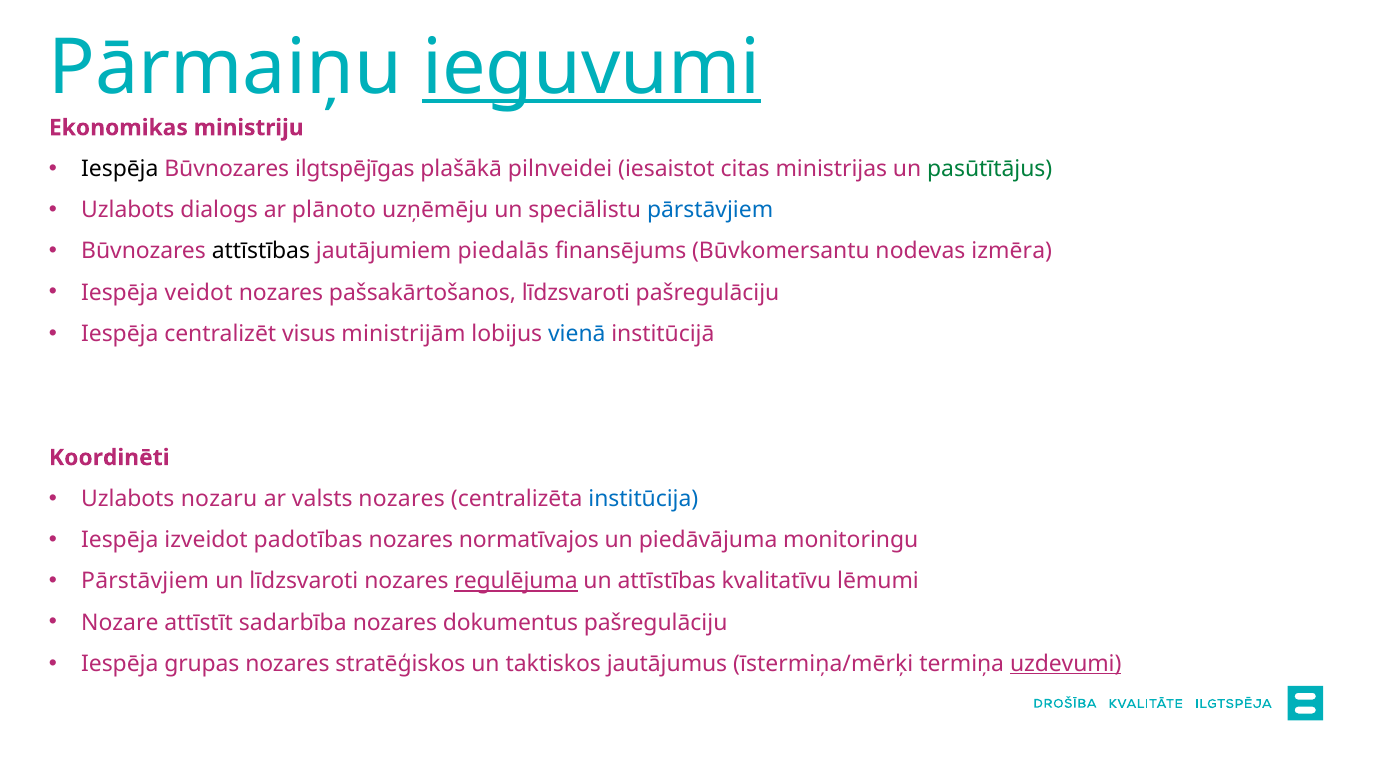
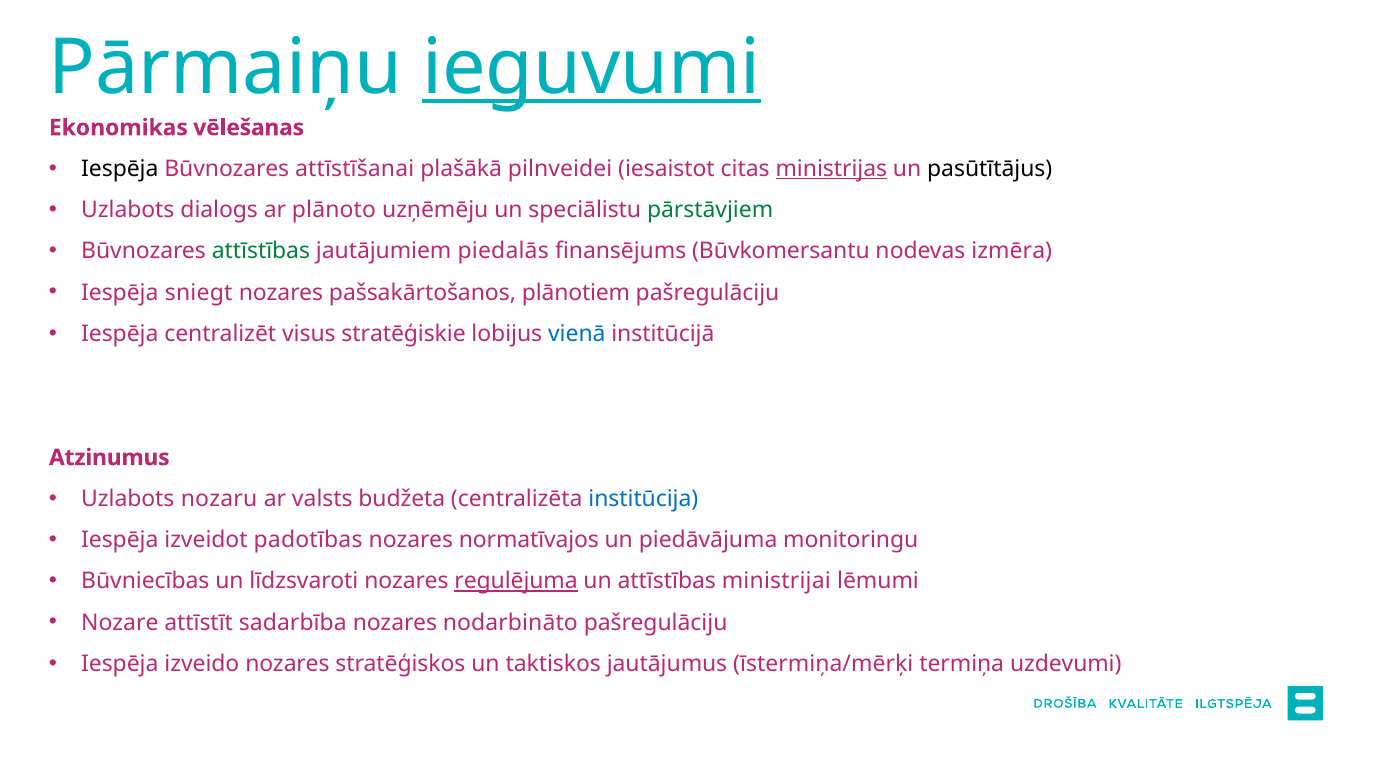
ministriju: ministriju -> vēlešanas (249, 128)
ilgtspējīgas: ilgtspējīgas -> attīstīšanai (355, 169)
ministrijas underline: none -> present (831, 169)
pasūtītājus colour: green -> black (990, 169)
pārstāvjiem colour: blue -> green (710, 210)
attīstības colour: black -> green (261, 252)
veidot: veidot -> sniegt (199, 293)
pašsakārtošanos līdzsvaroti: līdzsvaroti -> plānotiem (576, 293)
ministrijām: ministrijām -> stratēģiskie (404, 334)
Koordinēti: Koordinēti -> Atzinumus (109, 458)
valsts nozares: nozares -> budžeta (402, 499)
Pārstāvjiem: Pārstāvjiem -> Būvniecības (145, 582)
kvalitatīvu: kvalitatīvu -> ministrijai (776, 582)
dokumentus: dokumentus -> nodarbināto (510, 623)
grupas: grupas -> izveido (202, 664)
uzdevumi underline: present -> none (1066, 664)
